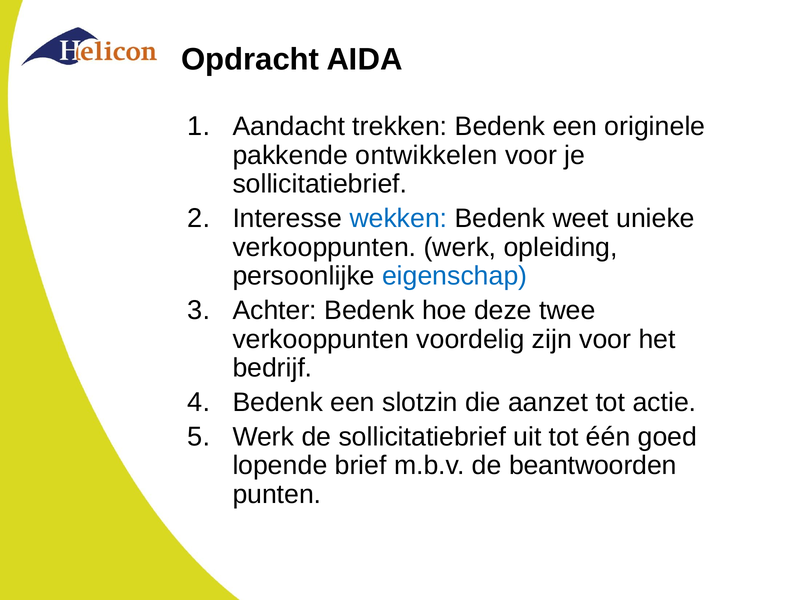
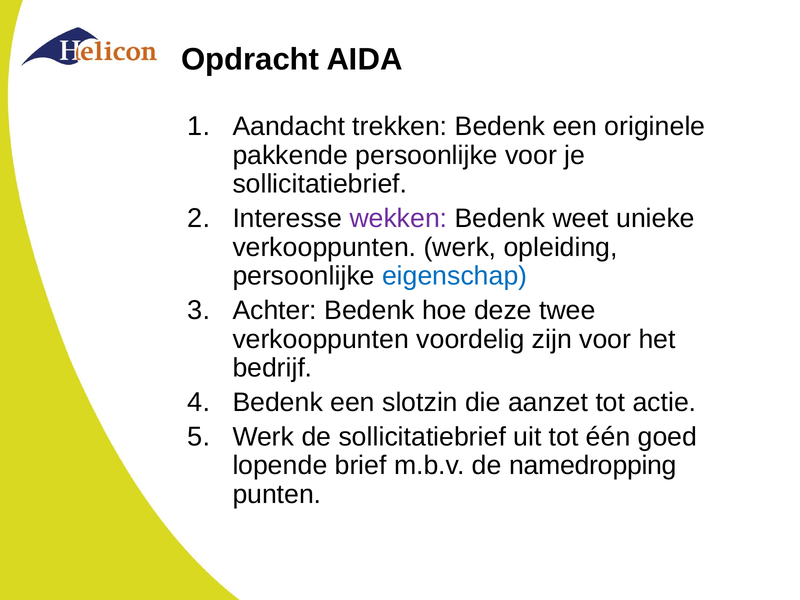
pakkende ontwikkelen: ontwikkelen -> persoonlijke (427, 155)
wekken colour: blue -> purple (398, 219)
beantwoorden: beantwoorden -> namedropping (593, 466)
